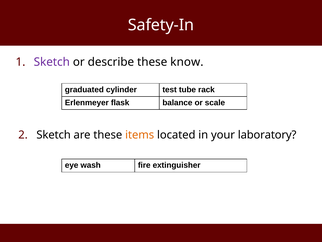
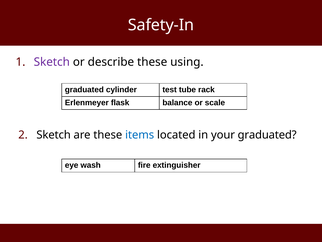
know: know -> using (187, 62)
items colour: orange -> blue (140, 135)
your laboratory: laboratory -> graduated (267, 135)
